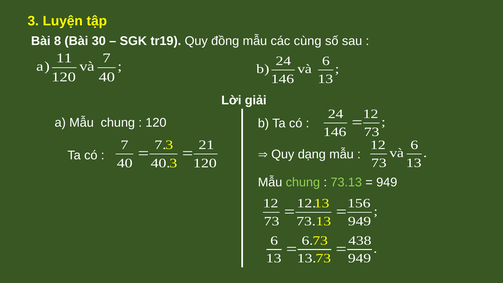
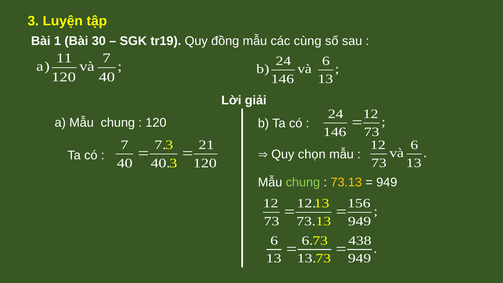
Bài 8: 8 -> 1 (58, 41)
dạng: dạng -> chọn (312, 154)
73.13 colour: light green -> yellow (346, 182)
